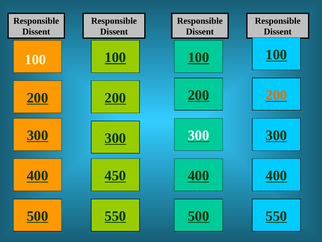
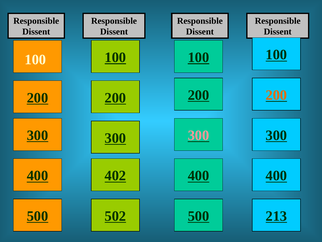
300 colour: white -> pink (199, 135)
450: 450 -> 402 (115, 175)
550: 550 -> 502 (115, 216)
550: 550 -> 213 (276, 216)
